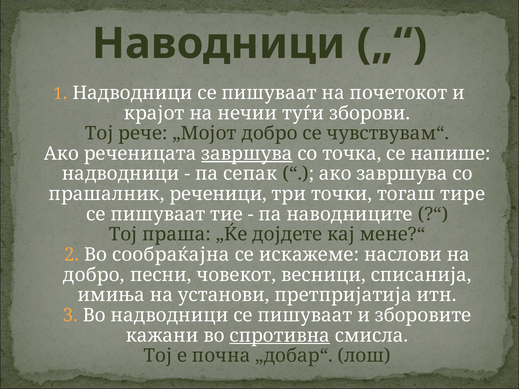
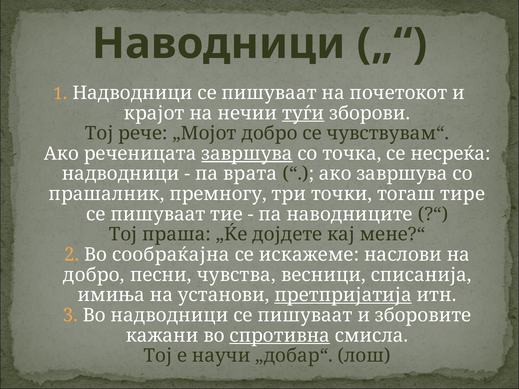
туѓи underline: none -> present (303, 113)
напише: напише -> несреќа (450, 154)
сепак: сепак -> врата (250, 174)
реченици: реченици -> премногу (218, 194)
човекот: човекот -> чувства (236, 275)
претпријатија underline: none -> present (343, 295)
почна: почна -> научи (221, 356)
